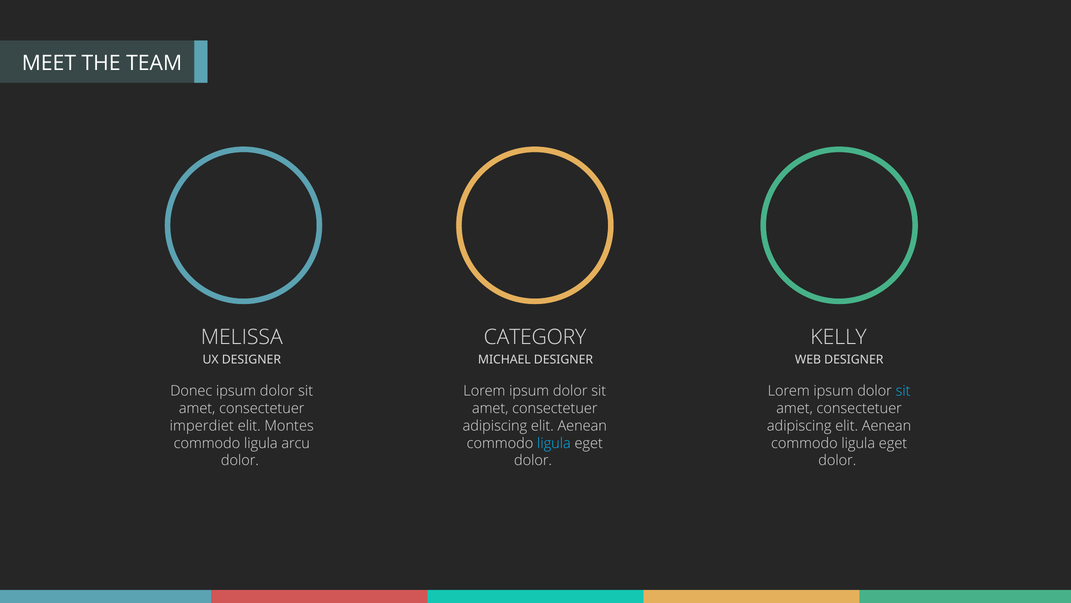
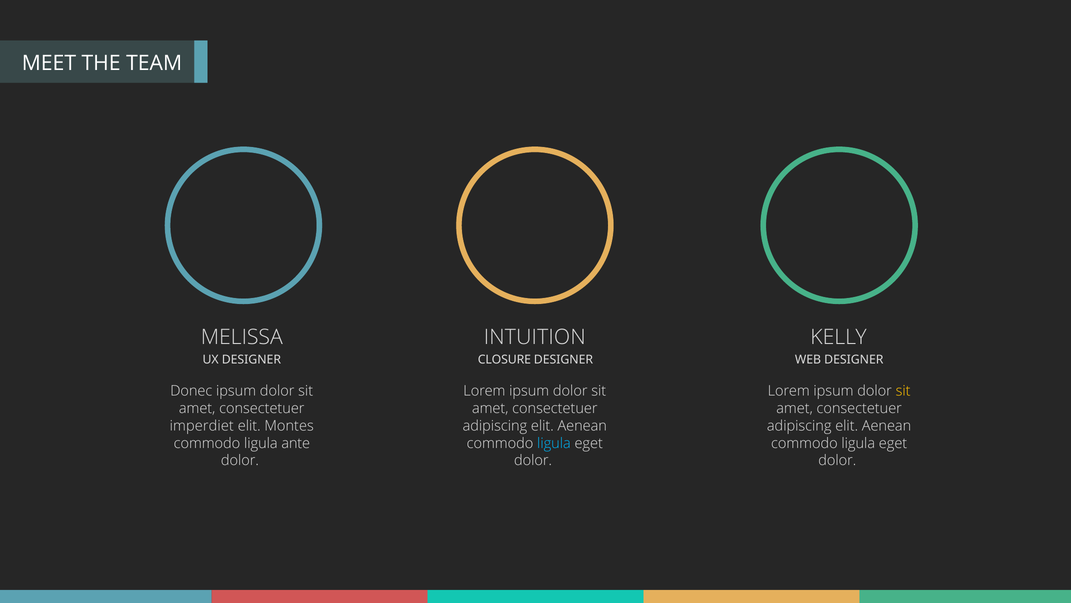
CATEGORY: CATEGORY -> INTUITION (535, 337)
MICHAEL: MICHAEL -> CLOSURE (504, 359)
sit colour: light blue -> yellow (903, 391)
arcu: arcu -> ante (296, 443)
